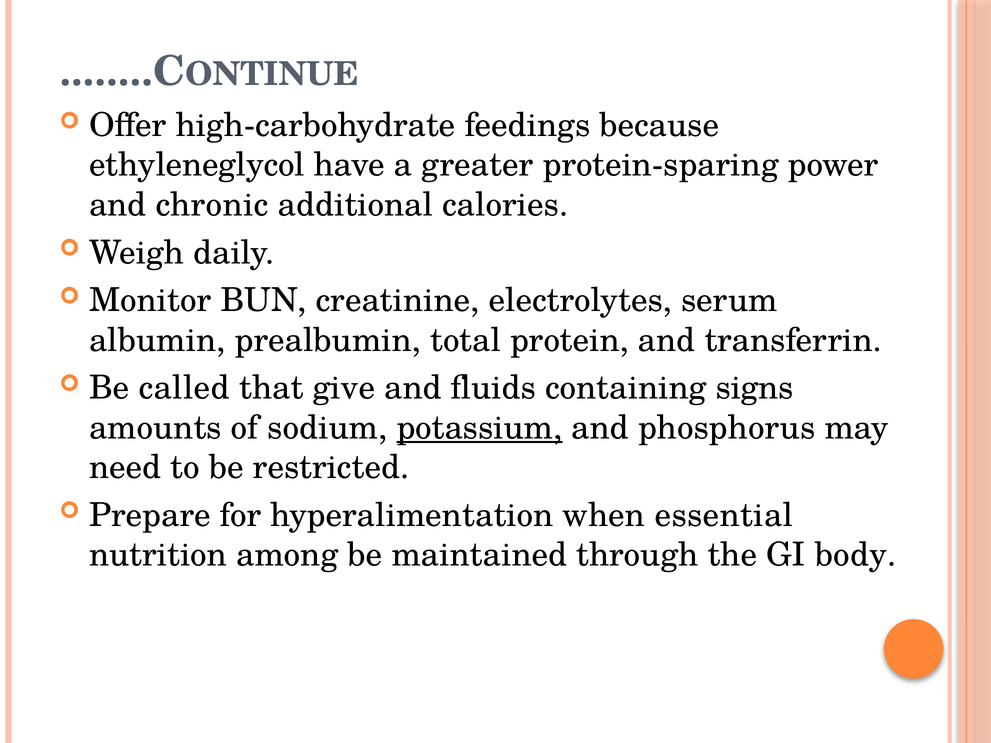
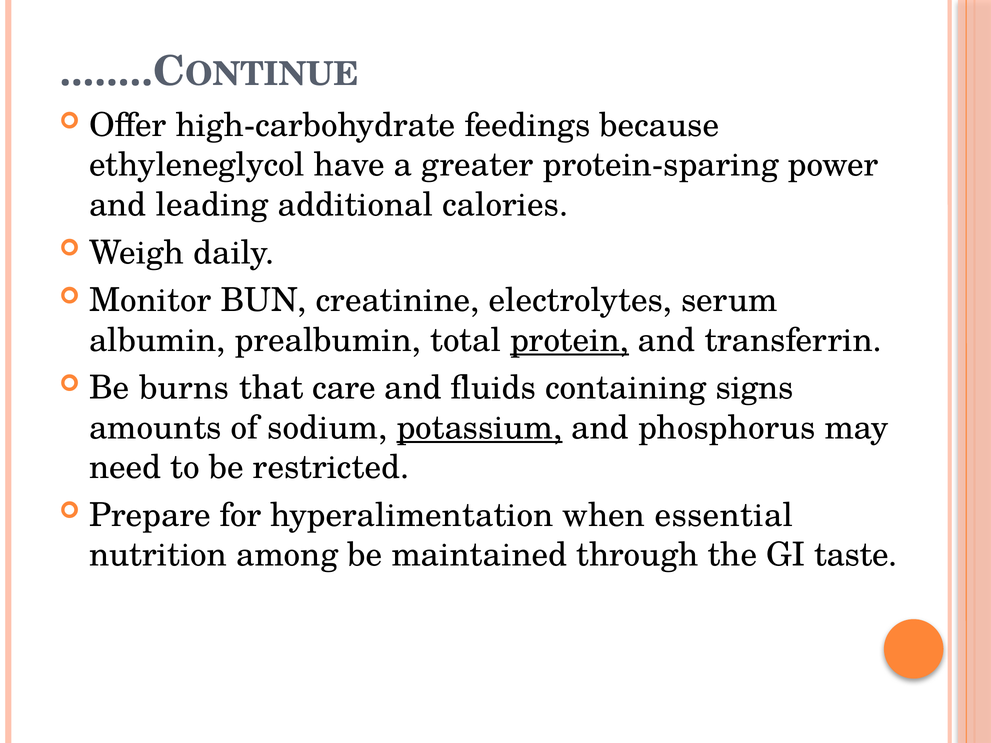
chronic: chronic -> leading (212, 205)
protein underline: none -> present (569, 340)
called: called -> burns (184, 388)
give: give -> care (344, 388)
body: body -> taste (856, 555)
